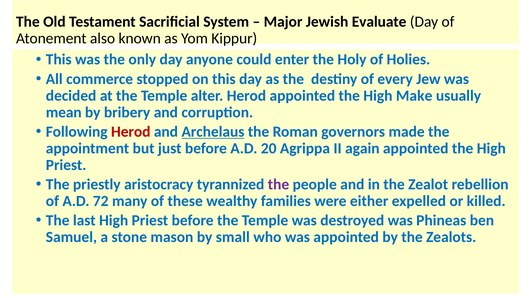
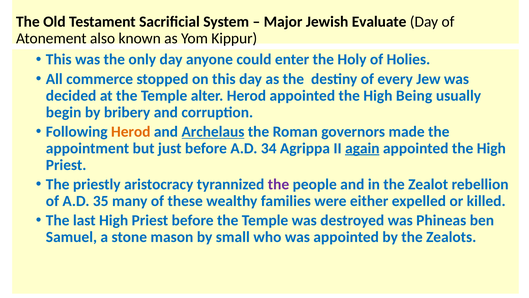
Make: Make -> Being (414, 95)
mean: mean -> begin (64, 112)
Herod colour: red -> orange (131, 131)
20: 20 -> 34 (269, 148)
again underline: none -> present (362, 148)
72: 72 -> 35 (101, 201)
